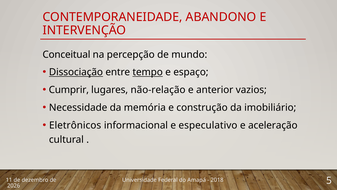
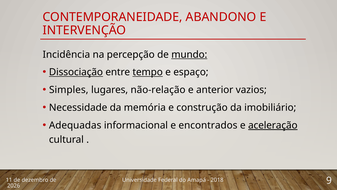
Conceitual: Conceitual -> Incidência (66, 54)
mundo underline: none -> present (189, 54)
Cumprir: Cumprir -> Simples (69, 90)
Eletrônicos: Eletrônicos -> Adequadas (75, 125)
especulativo: especulativo -> encontrados (208, 125)
aceleração underline: none -> present (273, 125)
5: 5 -> 9 (329, 180)
